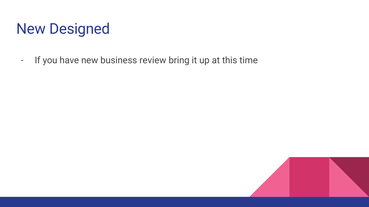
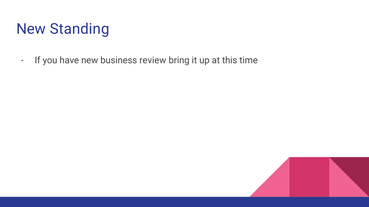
Designed: Designed -> Standing (80, 29)
